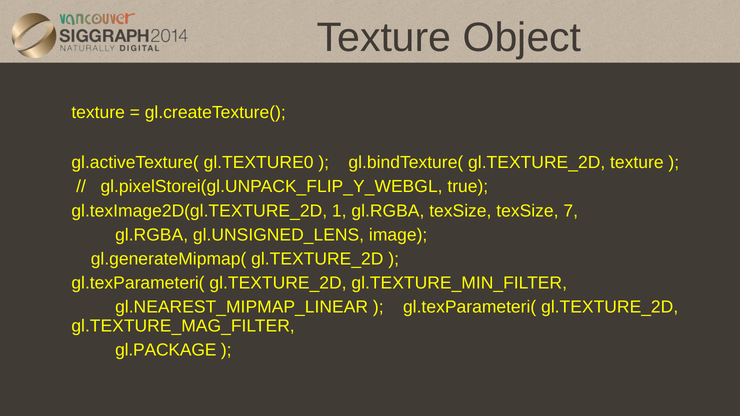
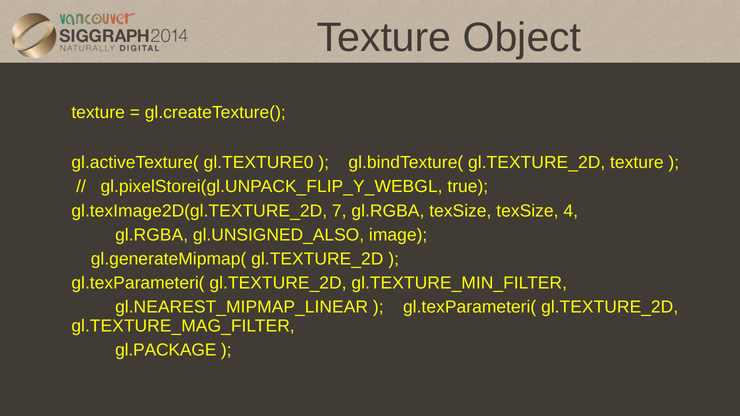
1: 1 -> 7 (339, 211)
7: 7 -> 4 (571, 211)
gl.UNSIGNED_LENS: gl.UNSIGNED_LENS -> gl.UNSIGNED_ALSO (279, 235)
